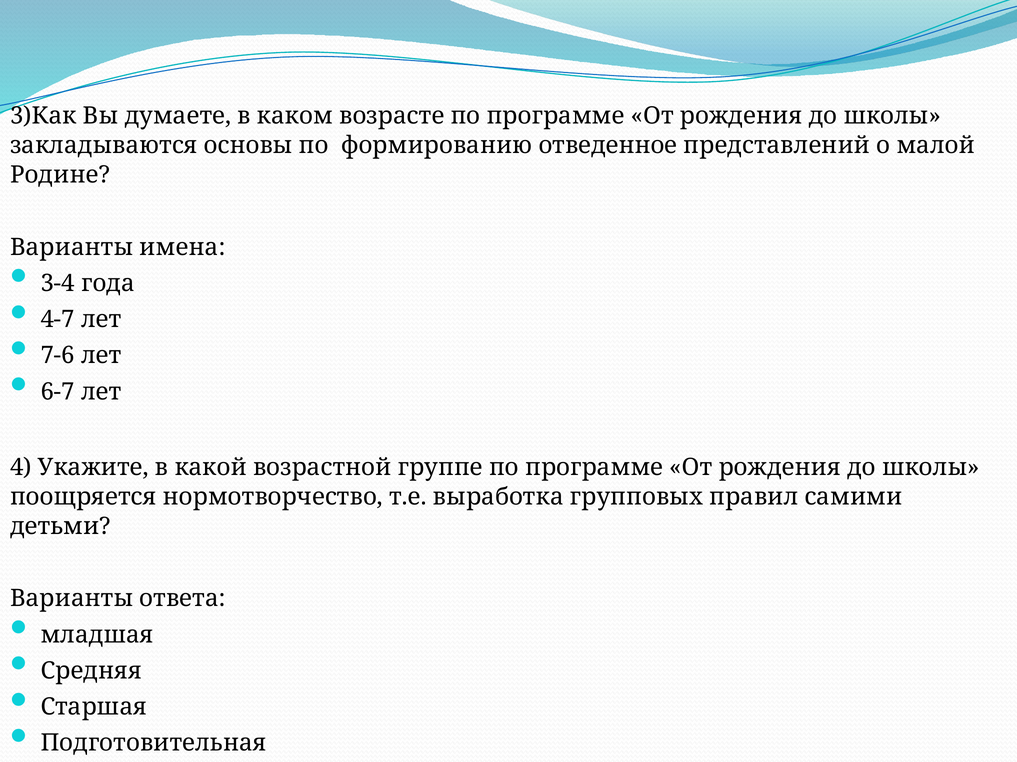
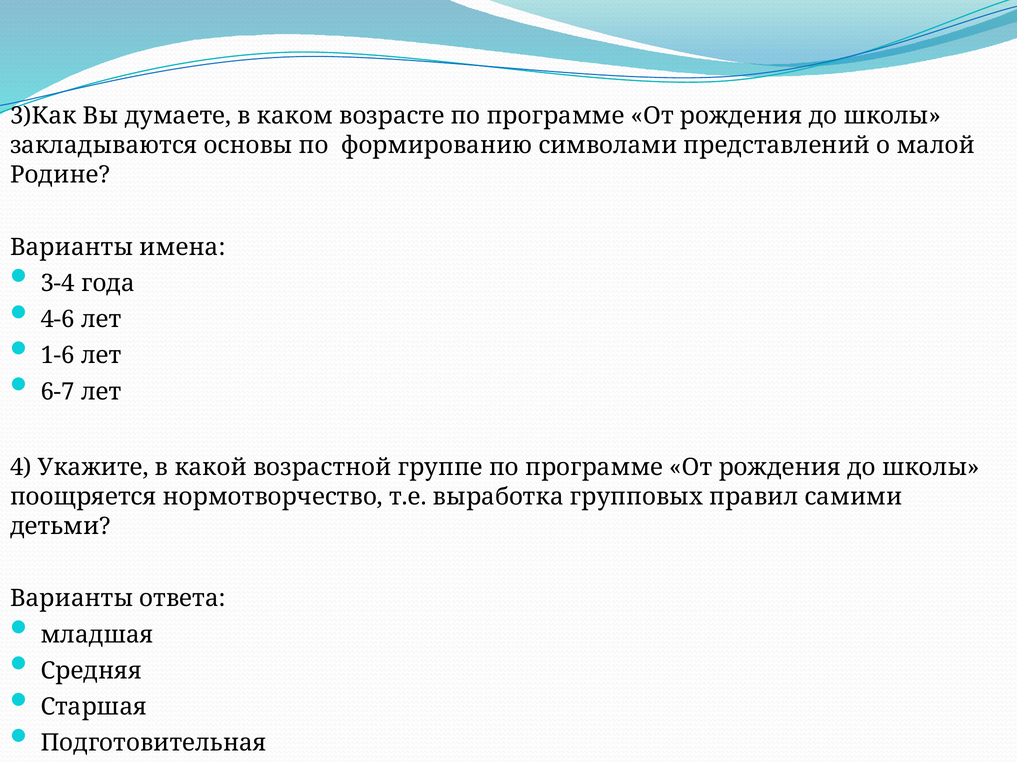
отведенное: отведенное -> символами (608, 145)
4-7: 4-7 -> 4-6 (58, 320)
7-6: 7-6 -> 1-6 (58, 356)
